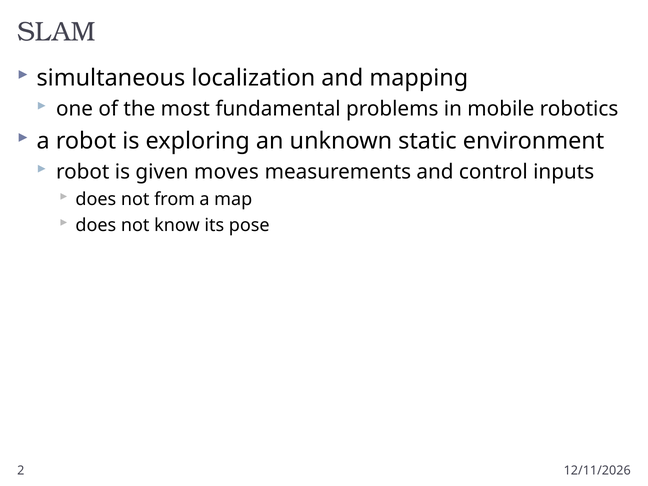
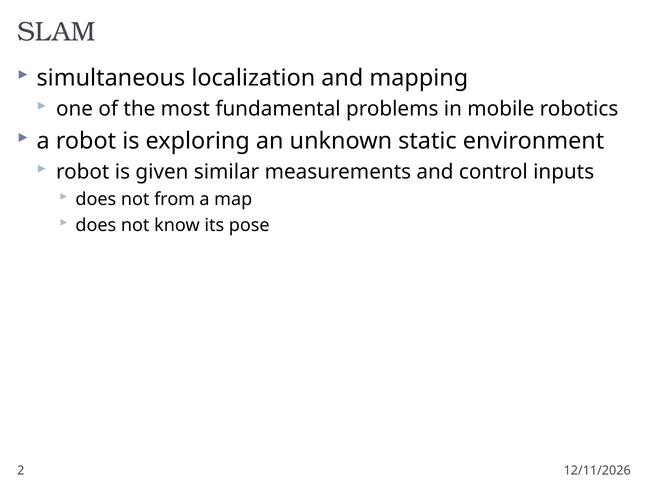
moves: moves -> similar (227, 172)
